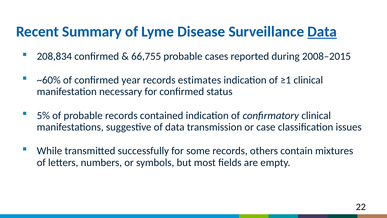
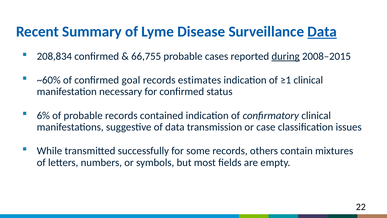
during underline: none -> present (286, 56)
year: year -> goal (131, 80)
5%: 5% -> 6% (43, 115)
